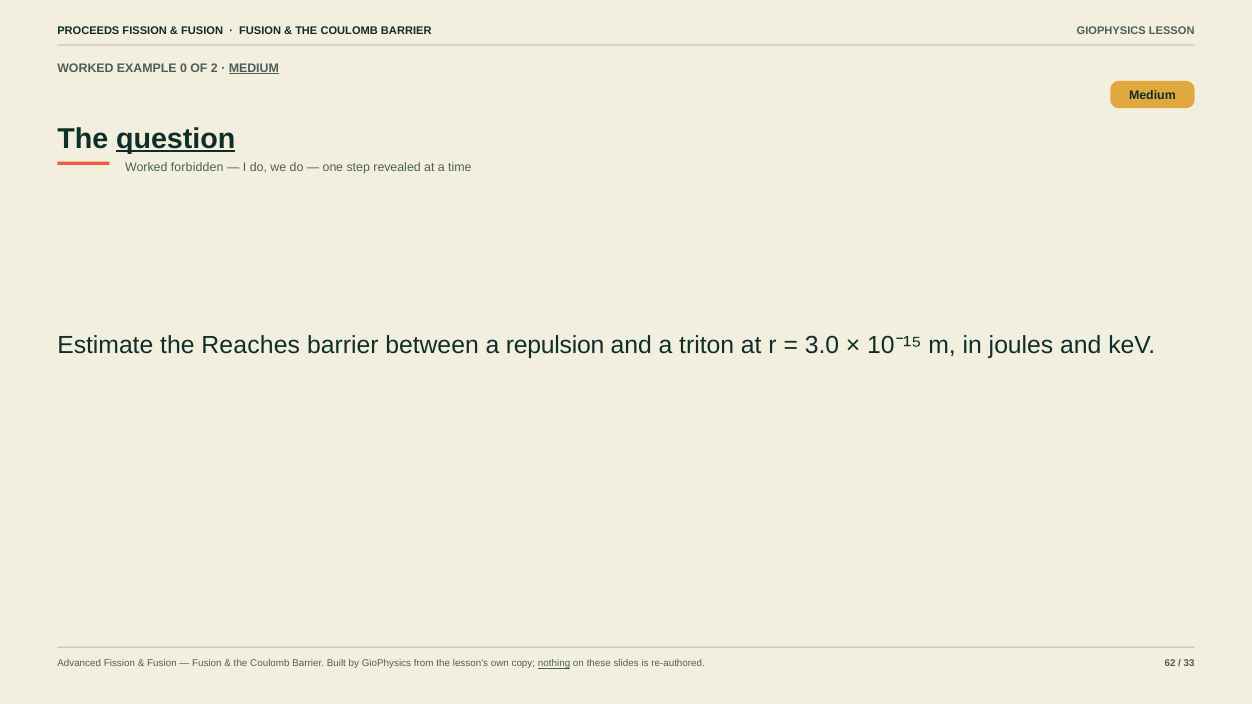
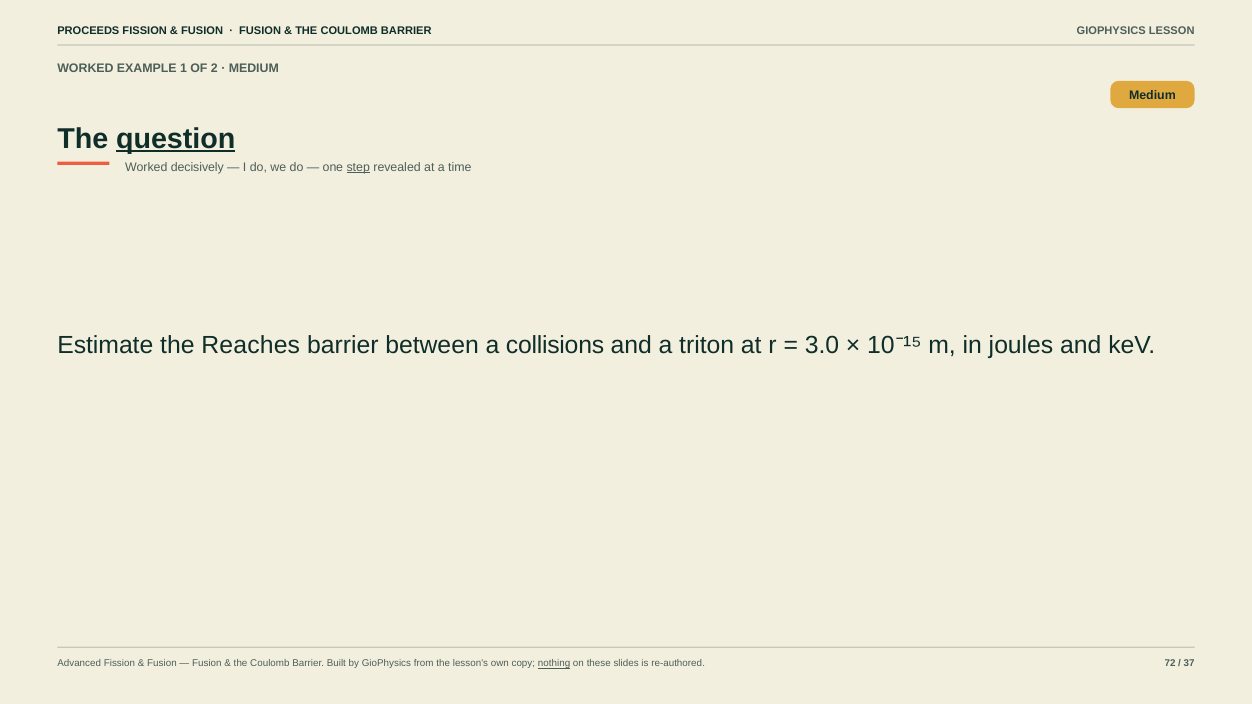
0: 0 -> 1 (183, 68)
MEDIUM underline: present -> none (254, 68)
forbidden: forbidden -> decisively (197, 167)
step underline: none -> present (358, 167)
repulsion: repulsion -> collisions (555, 346)
62: 62 -> 72 (1170, 664)
33: 33 -> 37 (1189, 664)
